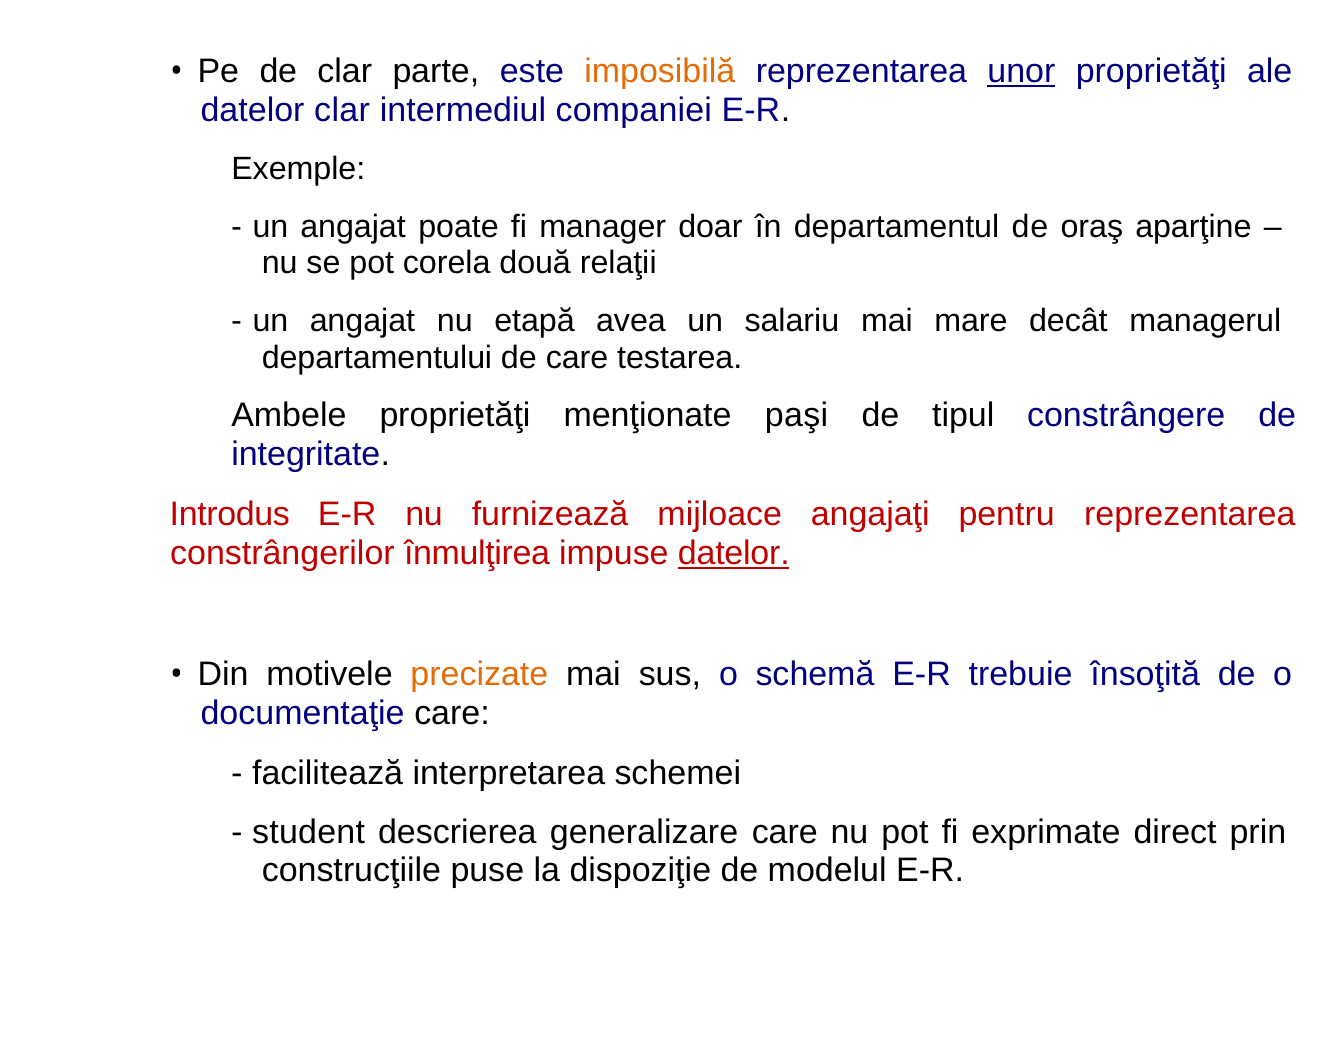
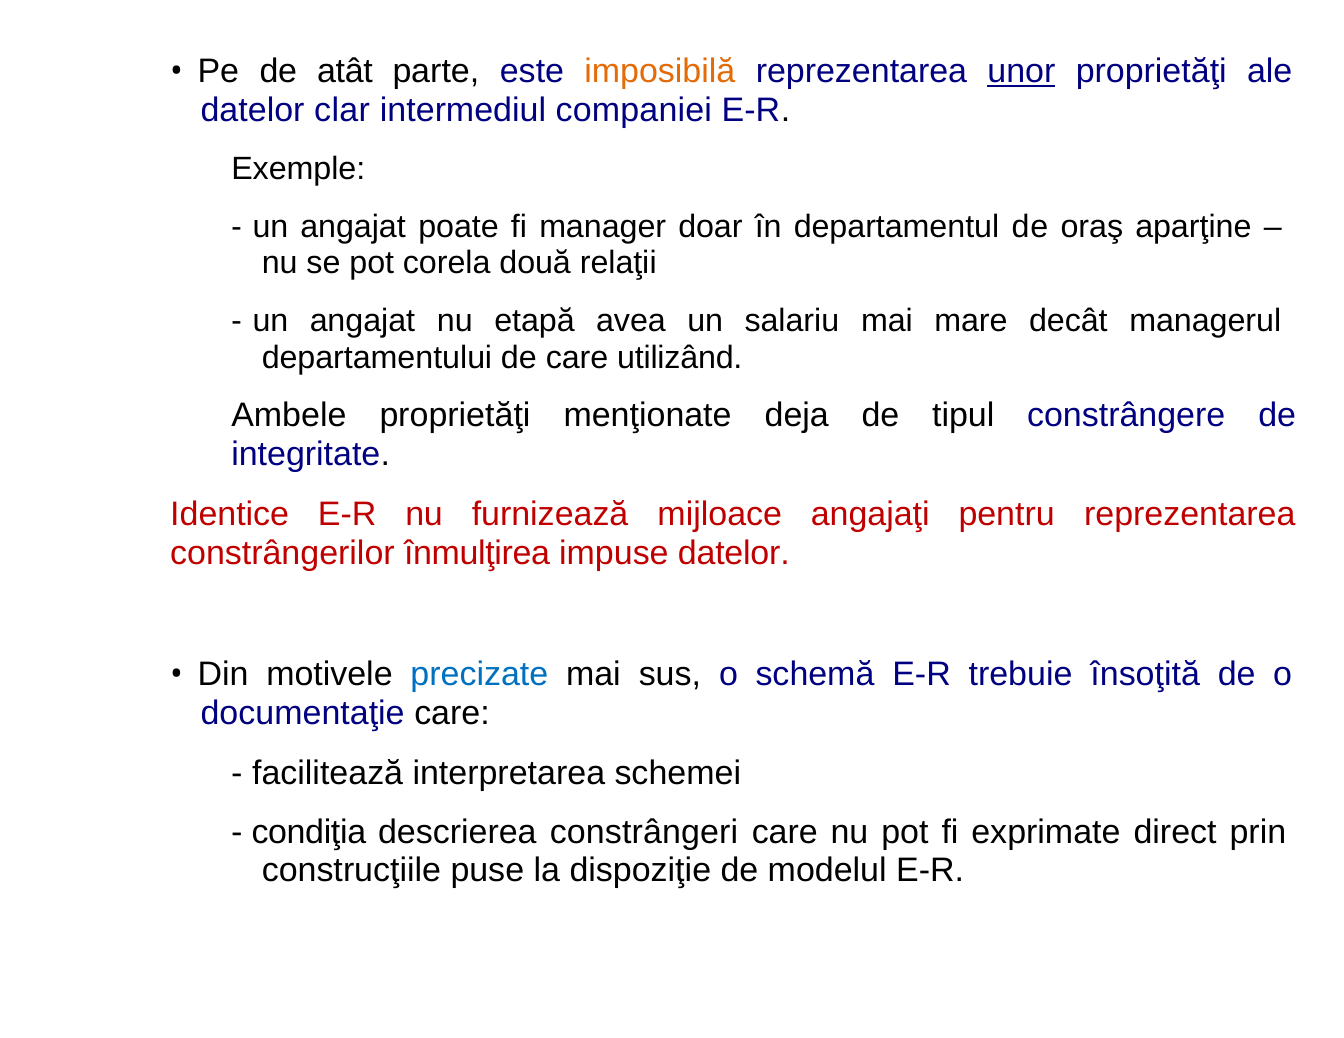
de clar: clar -> atât (345, 71)
testarea: testarea -> utilizând (680, 358)
paşi: paşi -> deja (797, 416)
Introdus: Introdus -> Identice (230, 514)
datelor underline: present -> none (734, 553)
precizate colour: orange -> blue (479, 674)
student: student -> condiţia (309, 833)
generalizare: generalizare -> constrângeri (644, 833)
